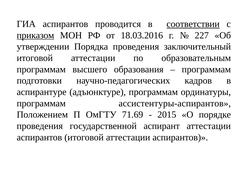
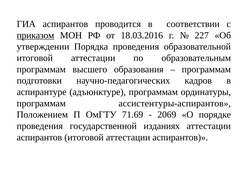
соответствии underline: present -> none (193, 24)
заключительный: заключительный -> образовательной (197, 47)
2015: 2015 -> 2069 (167, 114)
аспирант: аспирант -> изданиях (162, 126)
